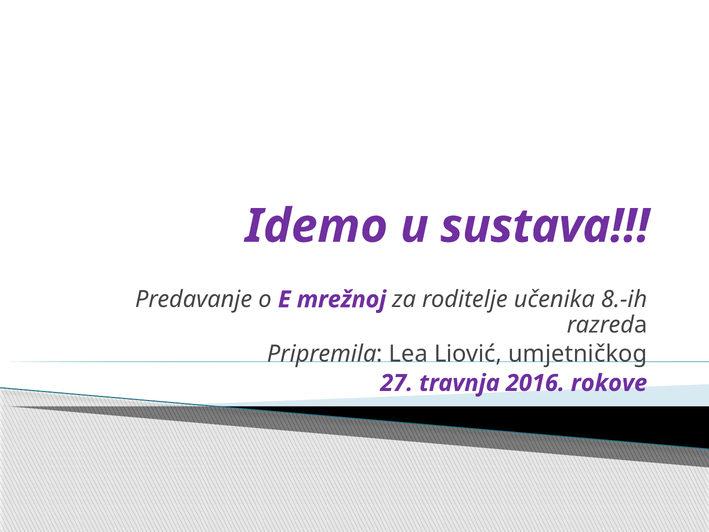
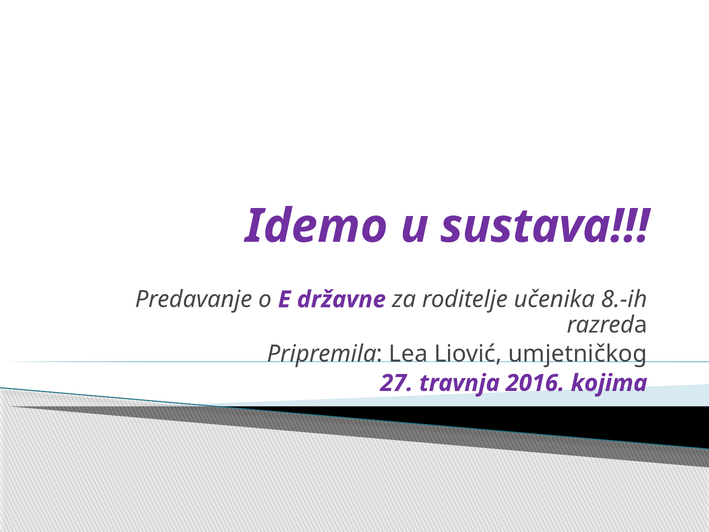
mrežnoj: mrežnoj -> državne (341, 299)
rokove: rokove -> kojima (609, 383)
